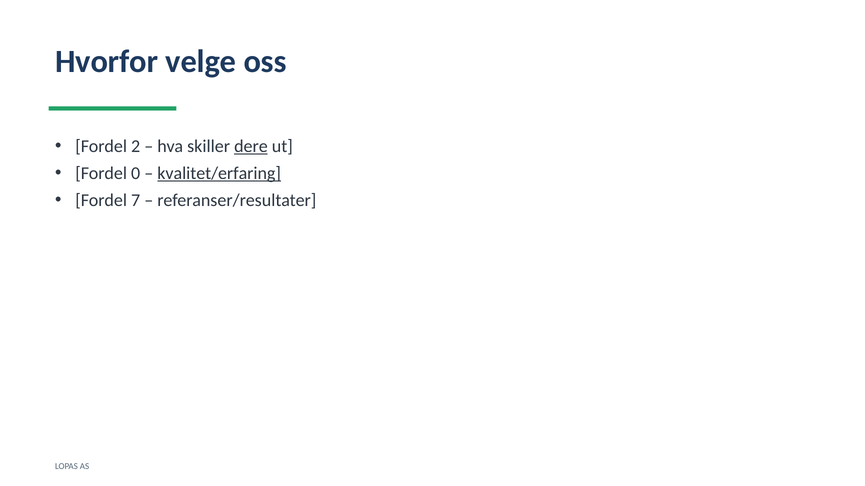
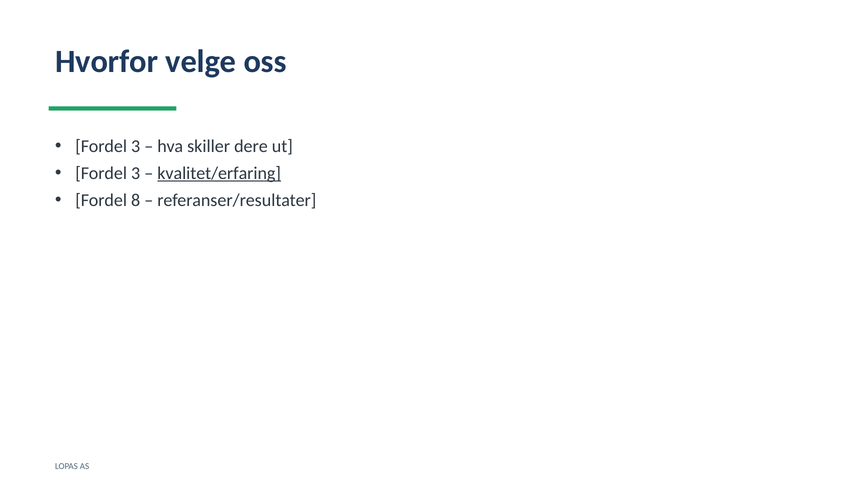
2: 2 -> 3 (136, 147)
dere underline: present -> none (251, 147)
0: 0 -> 3 (136, 174)
7: 7 -> 8 (136, 201)
